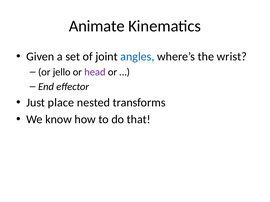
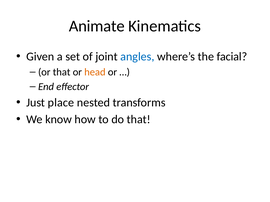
wrist: wrist -> facial (232, 57)
or jello: jello -> that (62, 72)
head colour: purple -> orange (95, 72)
